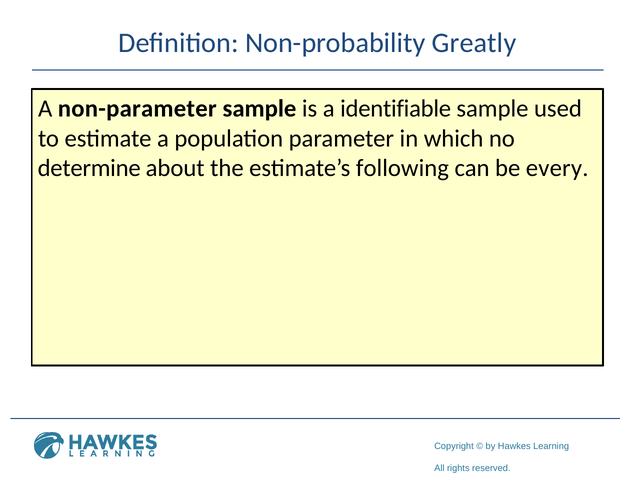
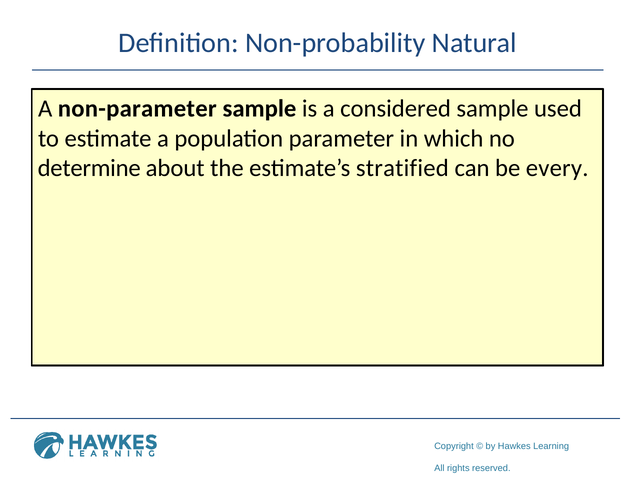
Greatly: Greatly -> Natural (474, 43)
identifiable: identifiable -> considered (396, 109)
following: following -> stratified (402, 168)
